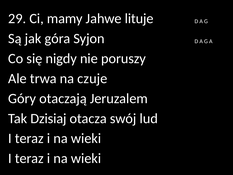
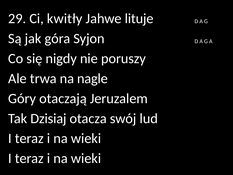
mamy: mamy -> kwitły (65, 19)
czuje: czuje -> nagle (92, 78)
